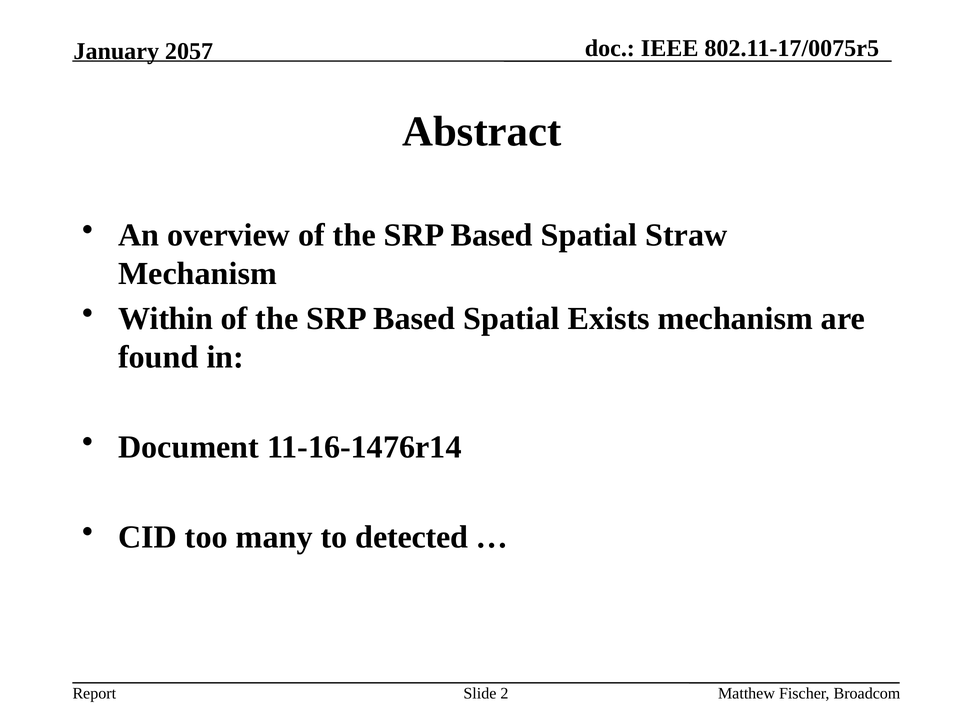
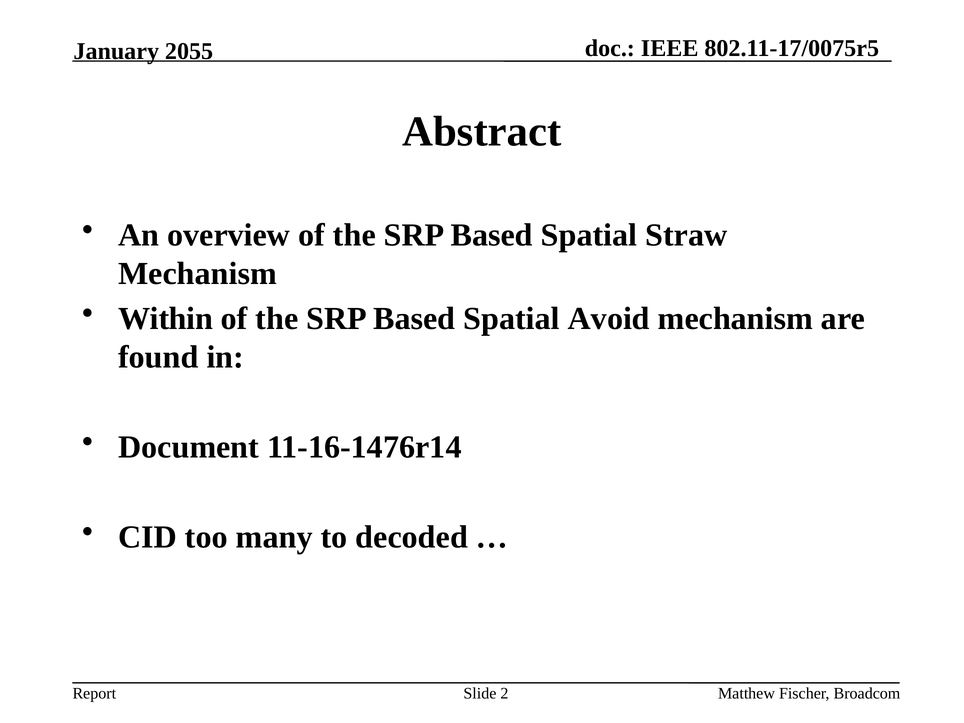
2057: 2057 -> 2055 (189, 51)
Exists: Exists -> Avoid (609, 319)
detected: detected -> decoded (412, 537)
